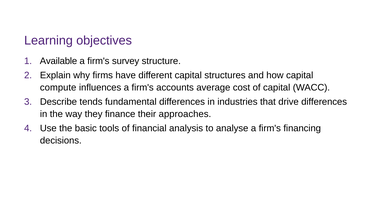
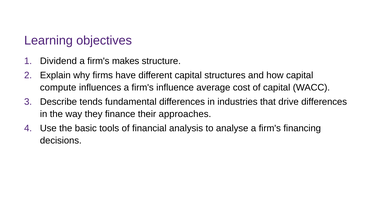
Available: Available -> Dividend (58, 61)
survey: survey -> makes (126, 61)
accounts: accounts -> influence (175, 88)
